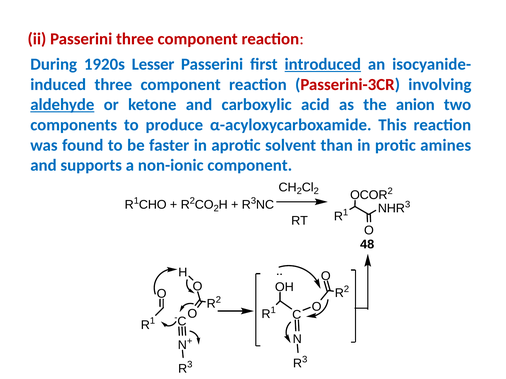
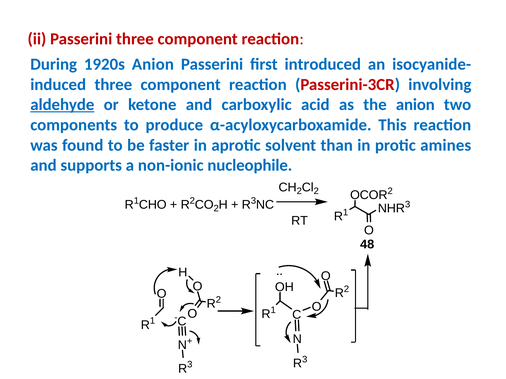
1920s Lesser: Lesser -> Anion (153, 64)
introduced underline: present -> none (323, 64)
non-ionic component: component -> nucleophile (250, 166)
